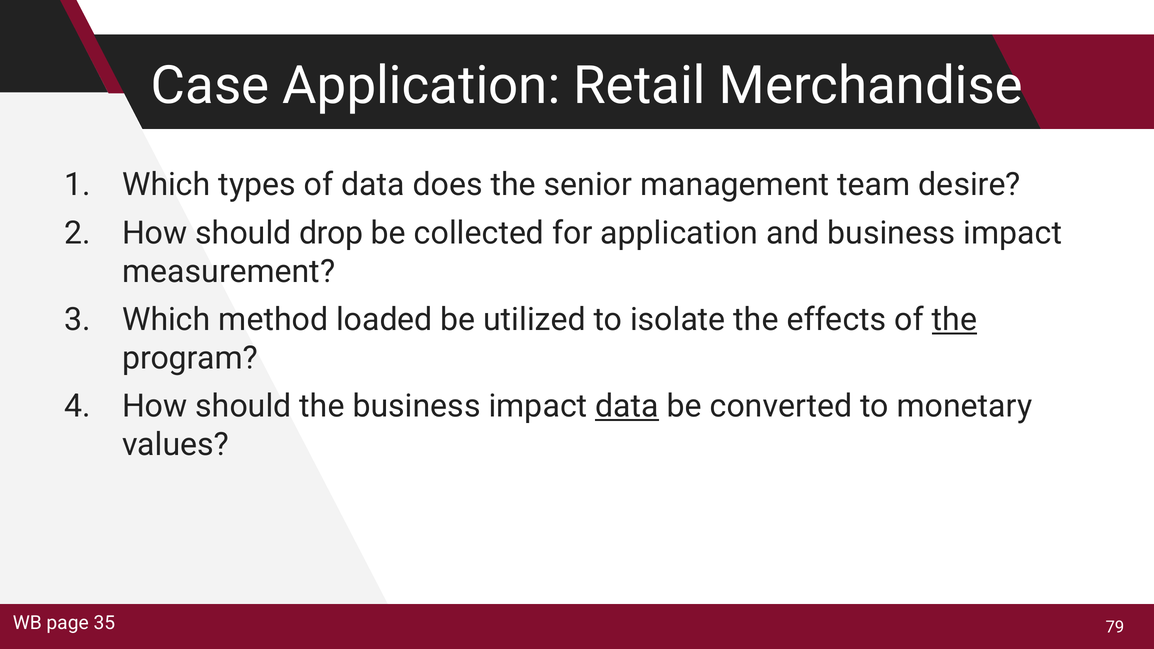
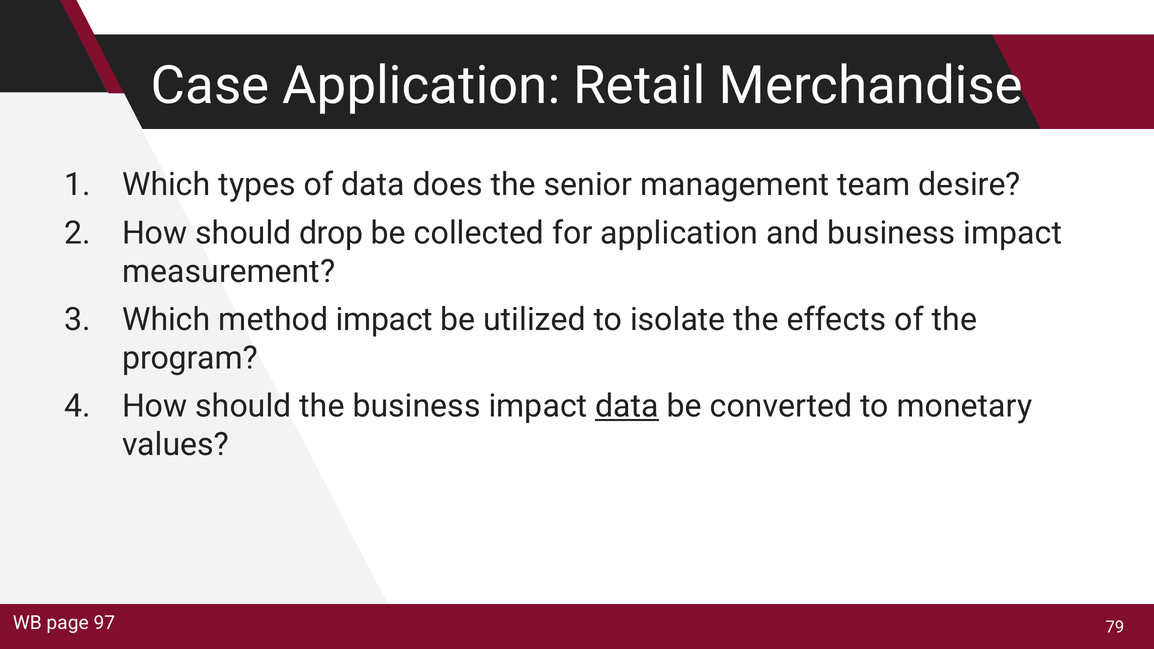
method loaded: loaded -> impact (384, 320)
the underline: present -> none (954, 320)
35: 35 -> 97 (104, 623)
